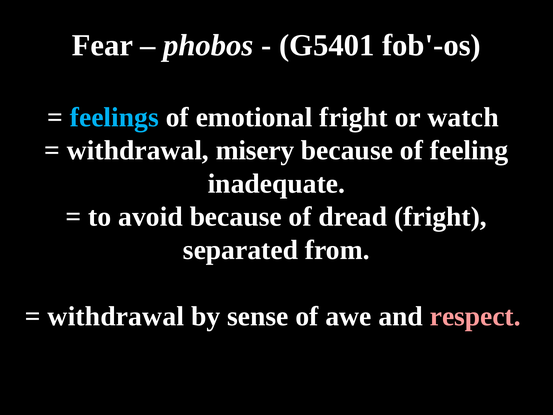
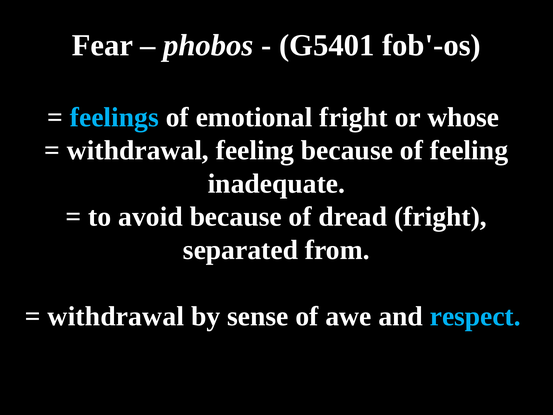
watch: watch -> whose (463, 117)
withdrawal misery: misery -> feeling (255, 150)
respect colour: pink -> light blue (475, 316)
